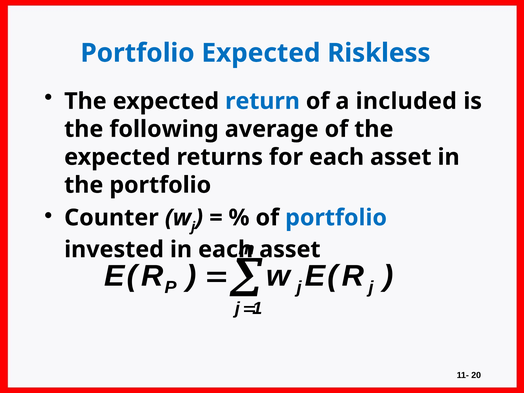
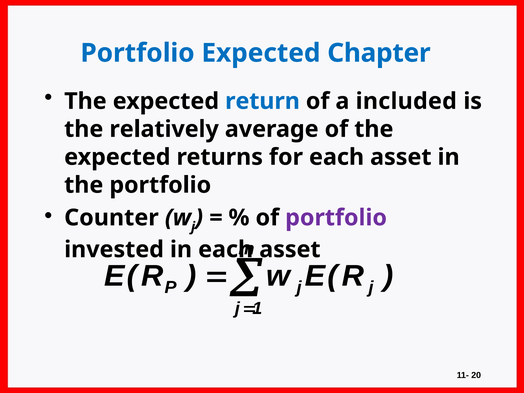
Riskless: Riskless -> Chapter (379, 53)
following: following -> relatively (164, 129)
portfolio colour: blue -> purple (336, 218)
